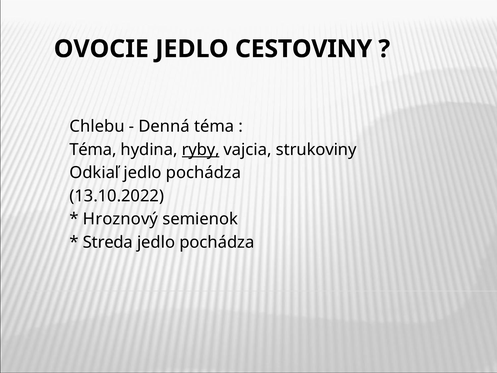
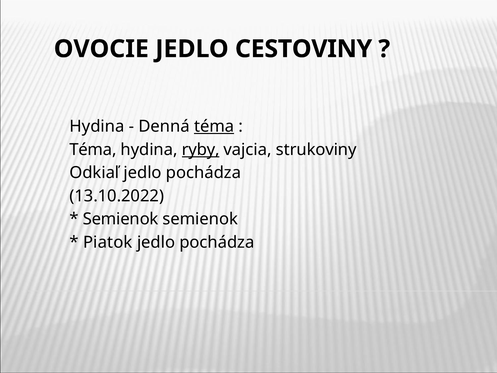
Chlebu: Chlebu -> Hydina (97, 126)
téma underline: none -> present (214, 126)
Hroznový: Hroznový -> Semienok (121, 219)
Streda: Streda -> Piatok (108, 242)
